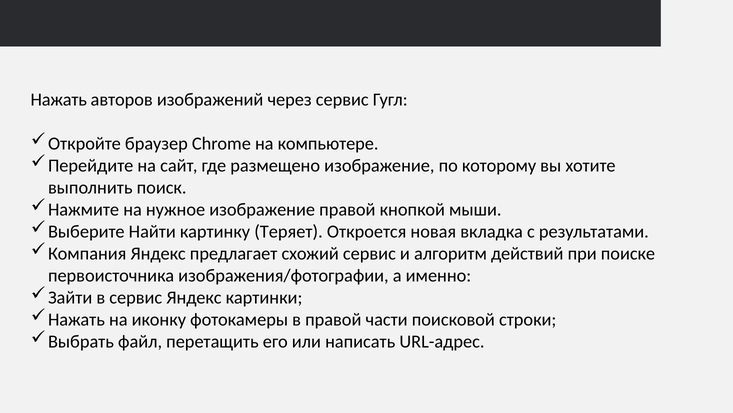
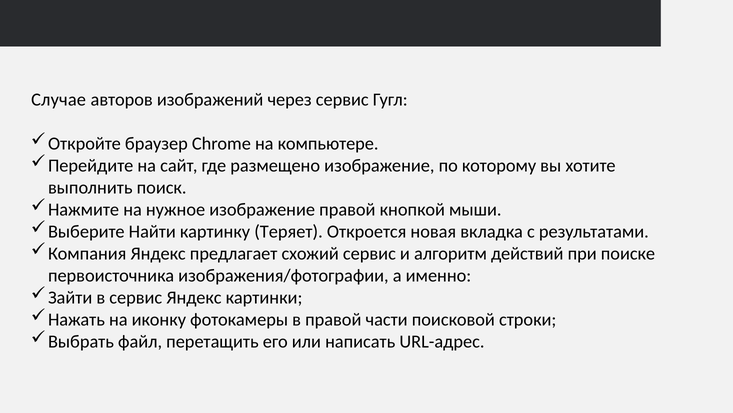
Нажать: Нажать -> Случае (59, 99)
